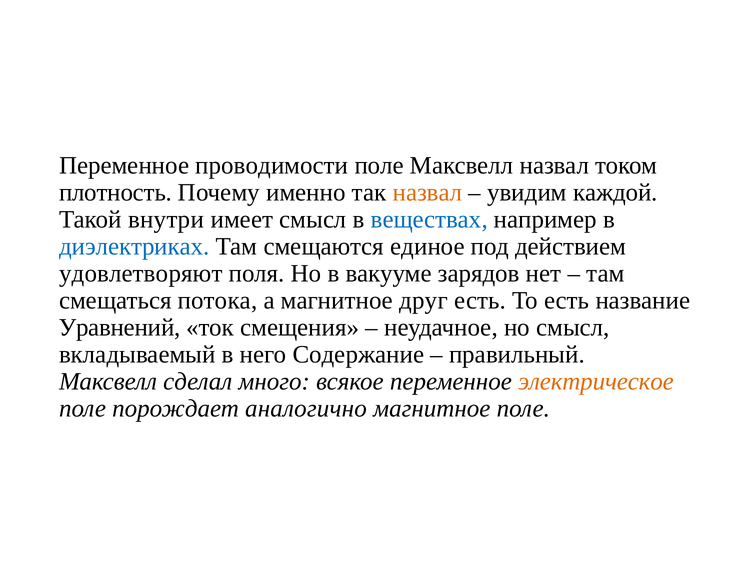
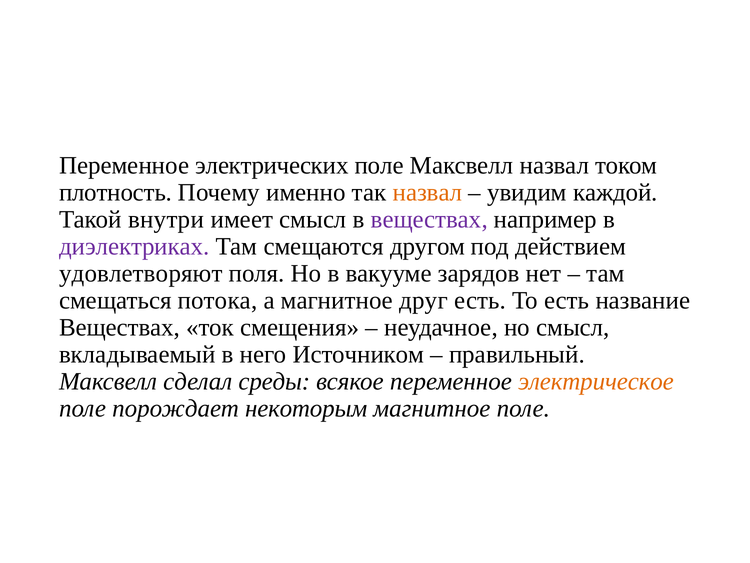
проводимости: проводимости -> электрических (272, 165)
веществах colour: blue -> purple (429, 219)
диэлектриках colour: blue -> purple (134, 246)
единое: единое -> другом (428, 246)
Уравнений: Уравнений -> Веществах (120, 327)
Содержание: Содержание -> Источником (358, 354)
много: много -> среды (274, 381)
аналогично: аналогично -> некоторым (306, 408)
